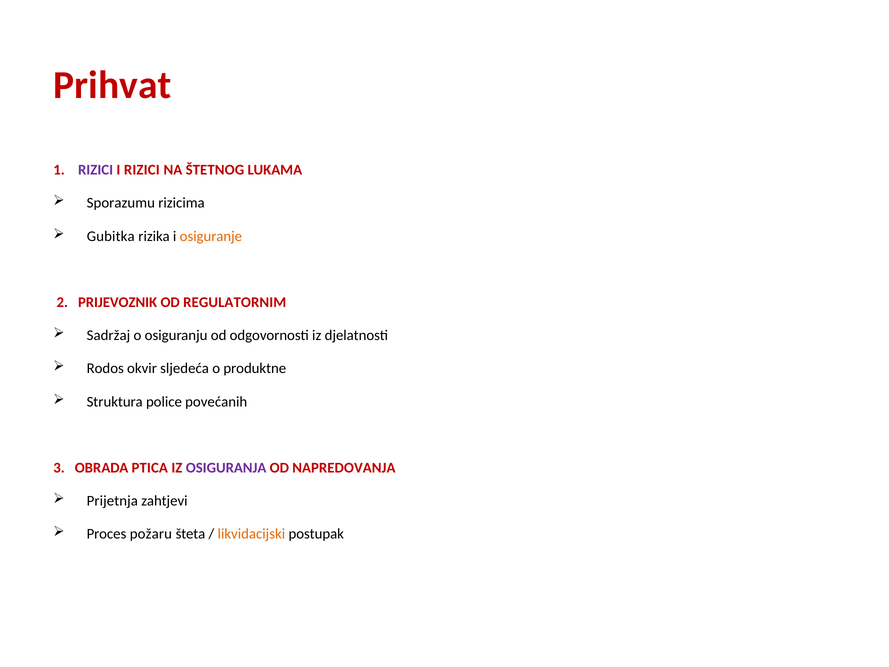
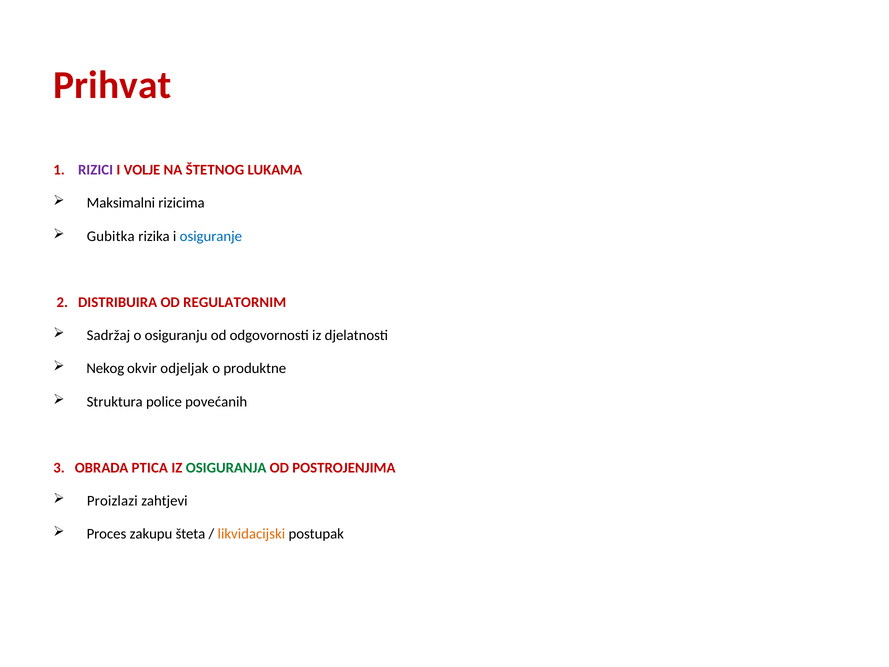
I RIZICI: RIZICI -> VOLJE (142, 170)
Sporazumu: Sporazumu -> Maksimalni (121, 203)
osiguranje colour: orange -> blue (211, 236)
PRIJEVOZNIK: PRIJEVOZNIK -> DISTRIBUIRA (118, 302)
Rodos: Rodos -> Nekog (105, 368)
sljedeća: sljedeća -> odjeljak (184, 368)
OSIGURANJA colour: purple -> green (226, 468)
NAPREDOVANJA: NAPREDOVANJA -> POSTROJENJIMA (344, 468)
Prijetnja: Prijetnja -> Proizlazi (112, 501)
požaru: požaru -> zakupu (151, 534)
